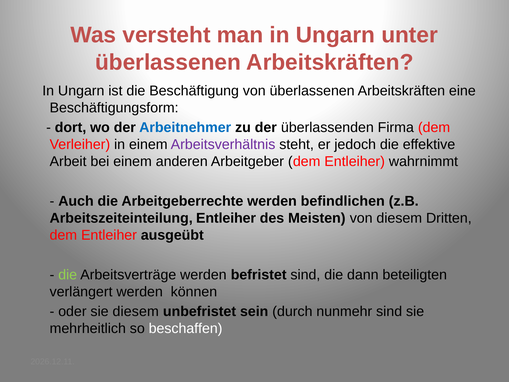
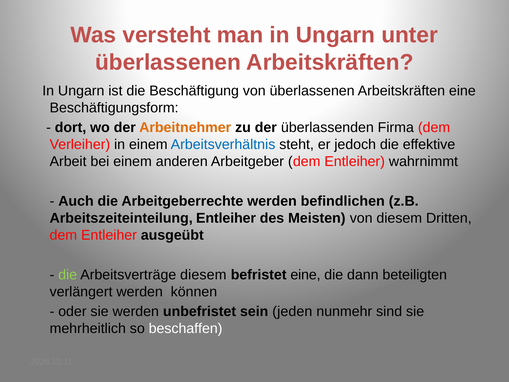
Arbeitnehmer colour: blue -> orange (185, 127)
Arbeitsverhältnis colour: purple -> blue (223, 144)
Arbeitsverträge werden: werden -> diesem (203, 275)
befristet sind: sind -> eine (305, 275)
sie diesem: diesem -> werden (136, 311)
durch: durch -> jeden (292, 311)
